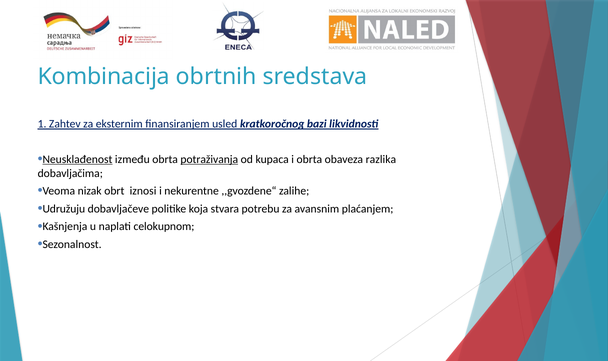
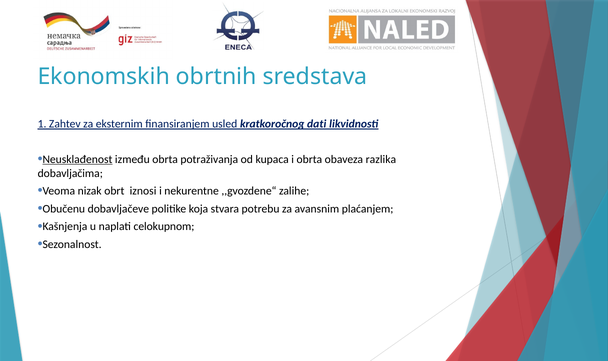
Kombinacija: Kombinacija -> Ekonomskih (104, 77)
bazi: bazi -> dati (317, 124)
potraživanja underline: present -> none (209, 159)
Udružuju: Udružuju -> Obučenu (64, 209)
